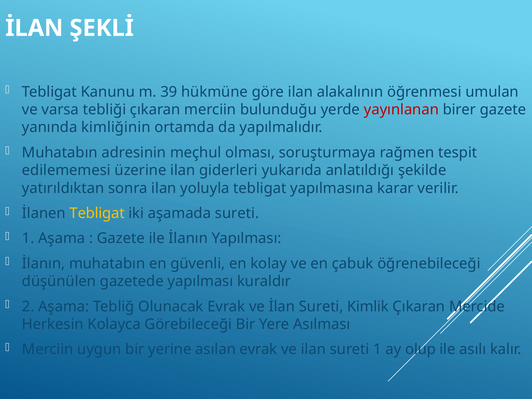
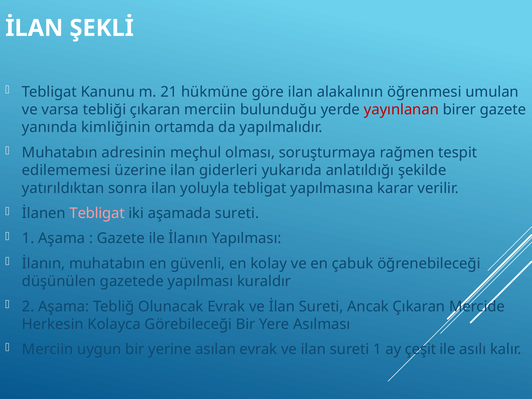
39: 39 -> 21 (169, 92)
Tebligat colour: yellow -> pink (97, 213)
Kimlik: Kimlik -> Ancak (368, 307)
olup: olup -> çeşit (421, 349)
